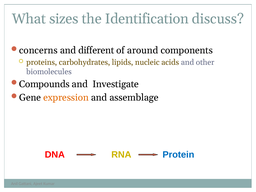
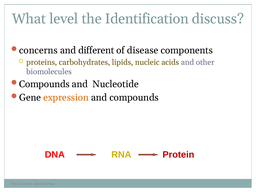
sizes: sizes -> level (64, 19)
around: around -> disease (143, 50)
Investigate: Investigate -> Nucleotide (116, 84)
and assemblage: assemblage -> compounds (134, 98)
Protein colour: blue -> red (178, 155)
